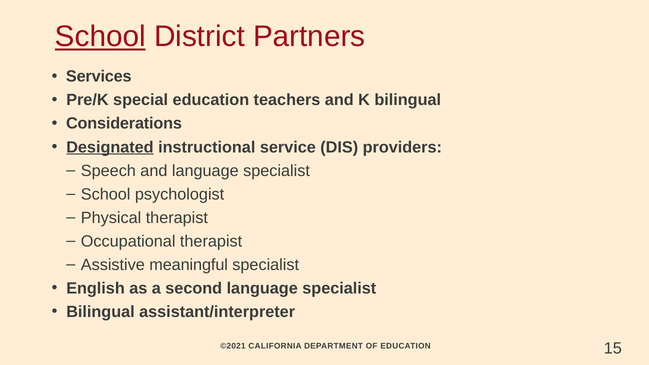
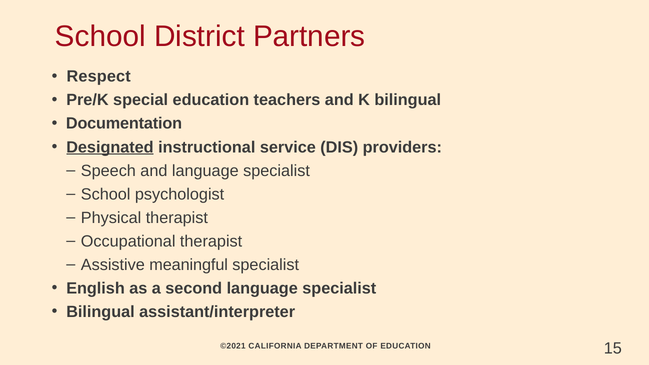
School underline: present -> none (100, 37)
Services: Services -> Respect (99, 77)
Considerations: Considerations -> Documentation (124, 124)
